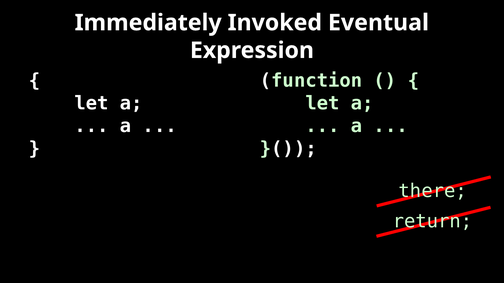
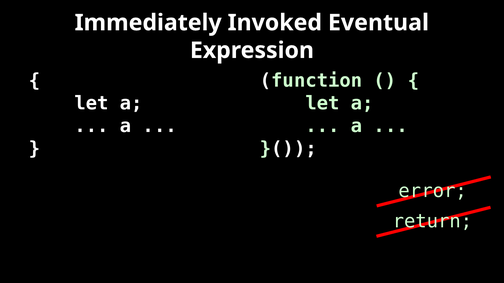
there: there -> error (433, 191)
